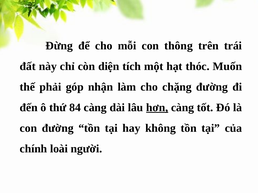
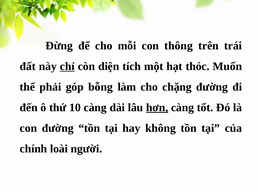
chỉ underline: none -> present (67, 67)
nhận: nhận -> bỗng (101, 87)
84: 84 -> 10 (75, 108)
